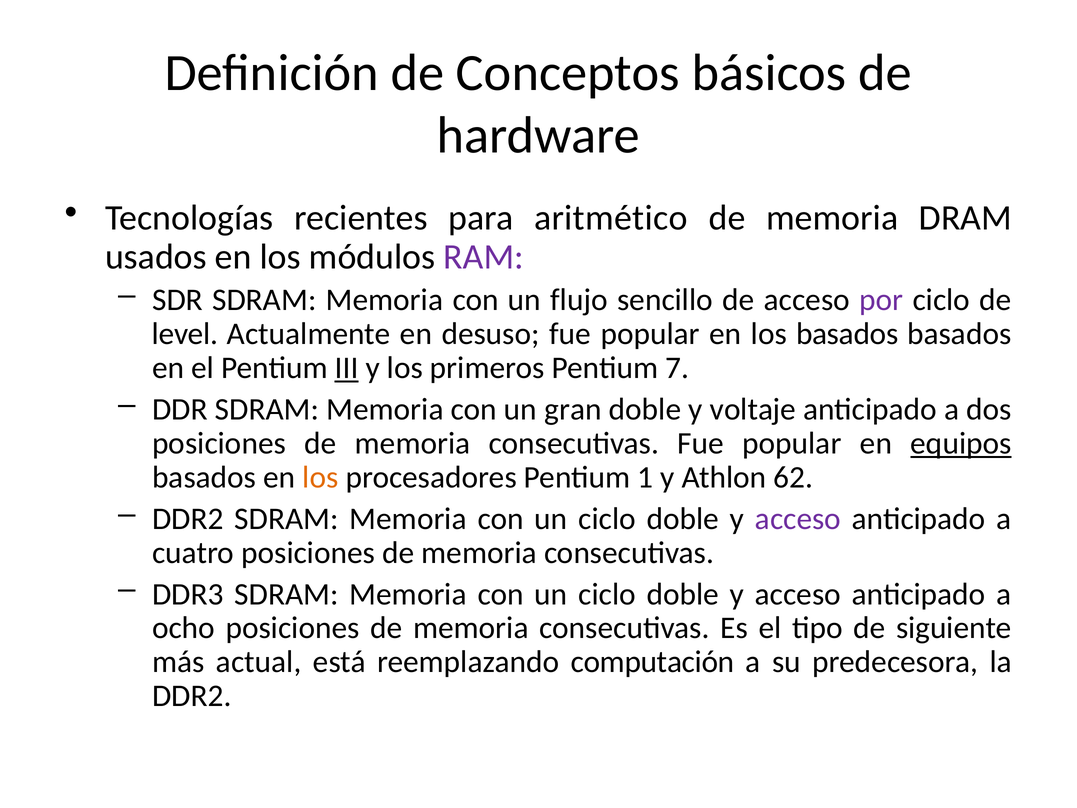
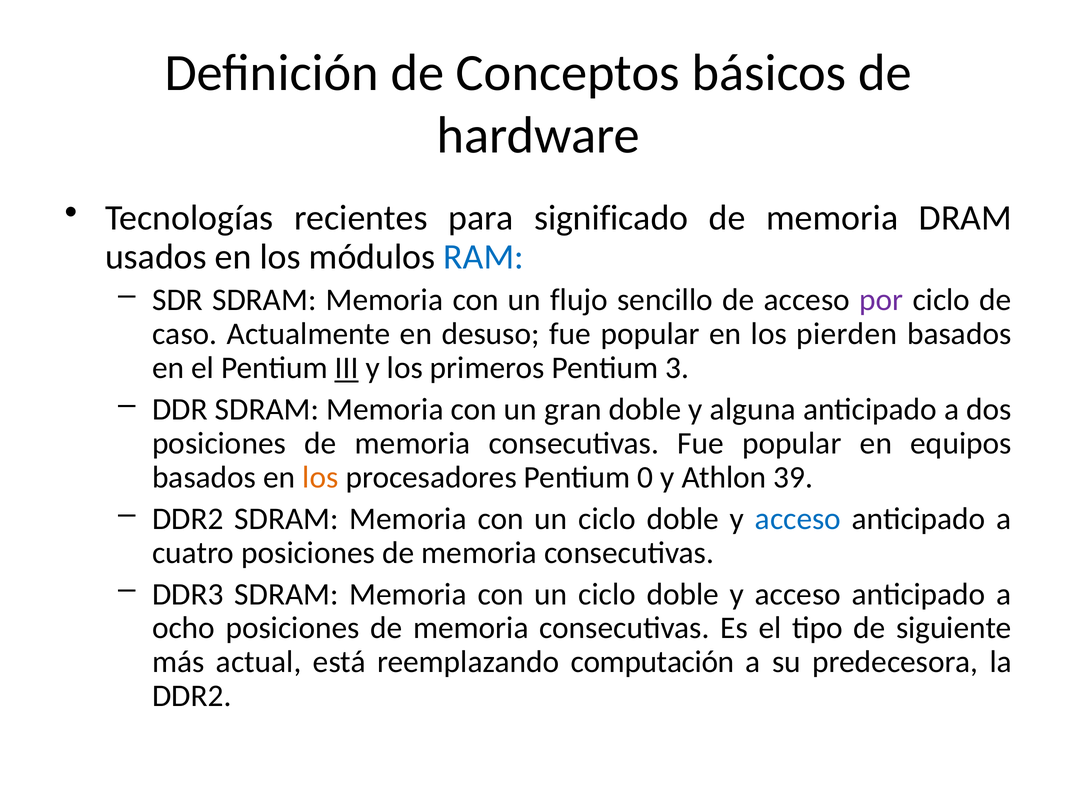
aritmético: aritmético -> significado (611, 218)
RAM colour: purple -> blue (484, 257)
level: level -> caso (185, 334)
los basados: basados -> pierden (847, 334)
7: 7 -> 3 (677, 368)
voltaje: voltaje -> alguna (753, 409)
equipos underline: present -> none (961, 443)
1: 1 -> 0 (645, 477)
62: 62 -> 39 (793, 477)
acceso colour: purple -> blue (798, 519)
